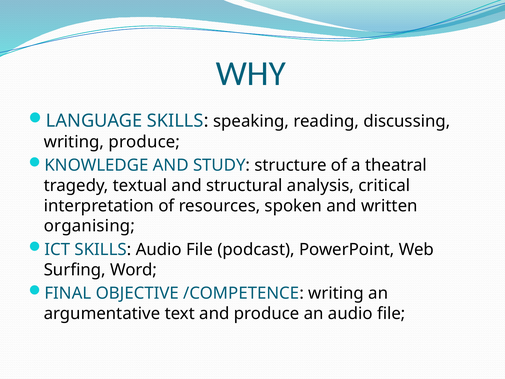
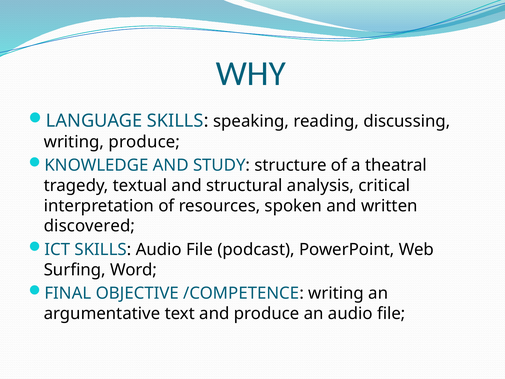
organising: organising -> discovered (89, 226)
